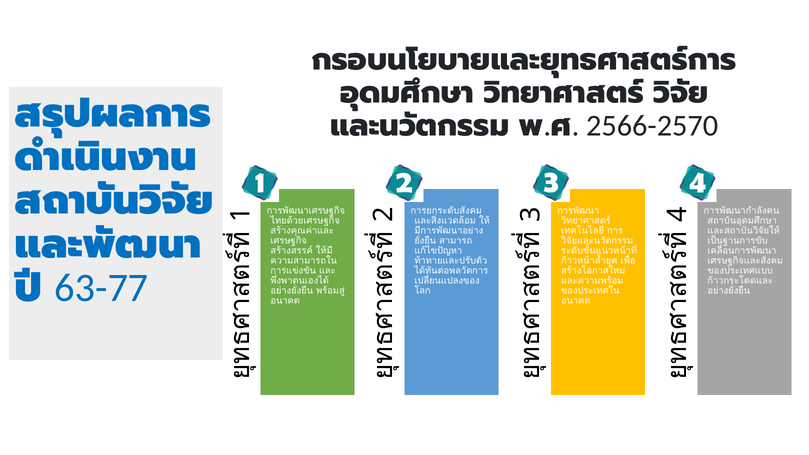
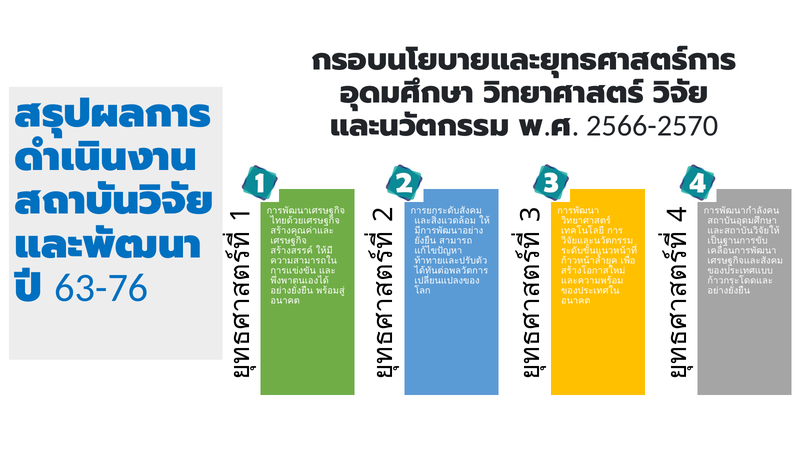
63-77: 63-77 -> 63-76 (101, 288)
